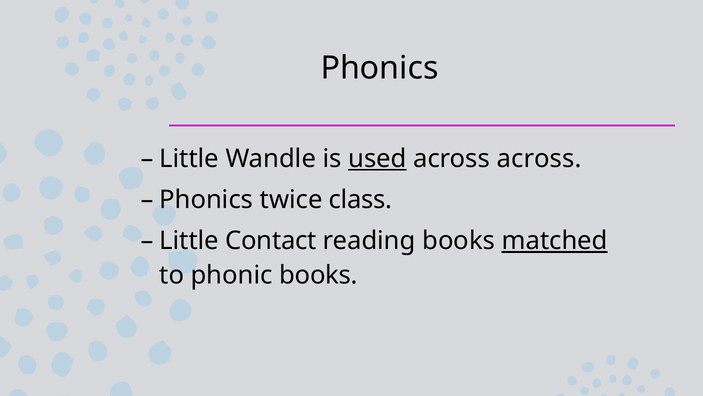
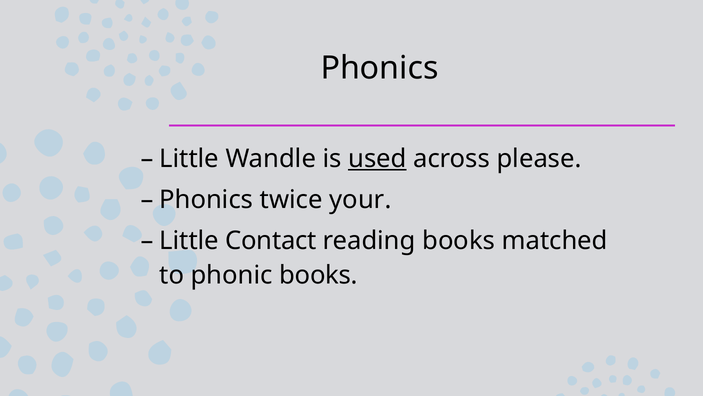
across across: across -> please (539, 159)
class: class -> your (360, 200)
matched underline: present -> none (555, 241)
